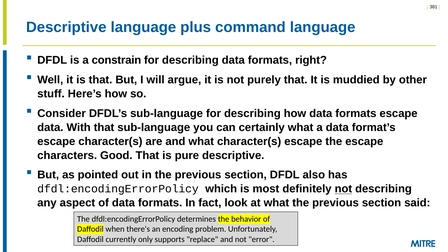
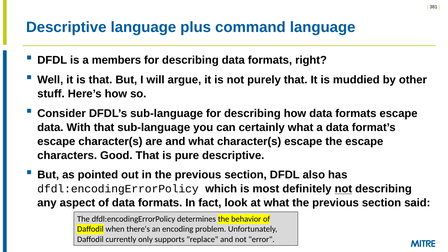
constrain: constrain -> members (116, 60)
